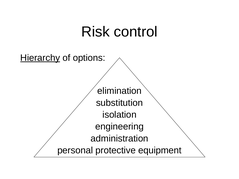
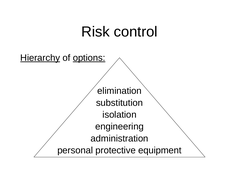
options underline: none -> present (89, 58)
